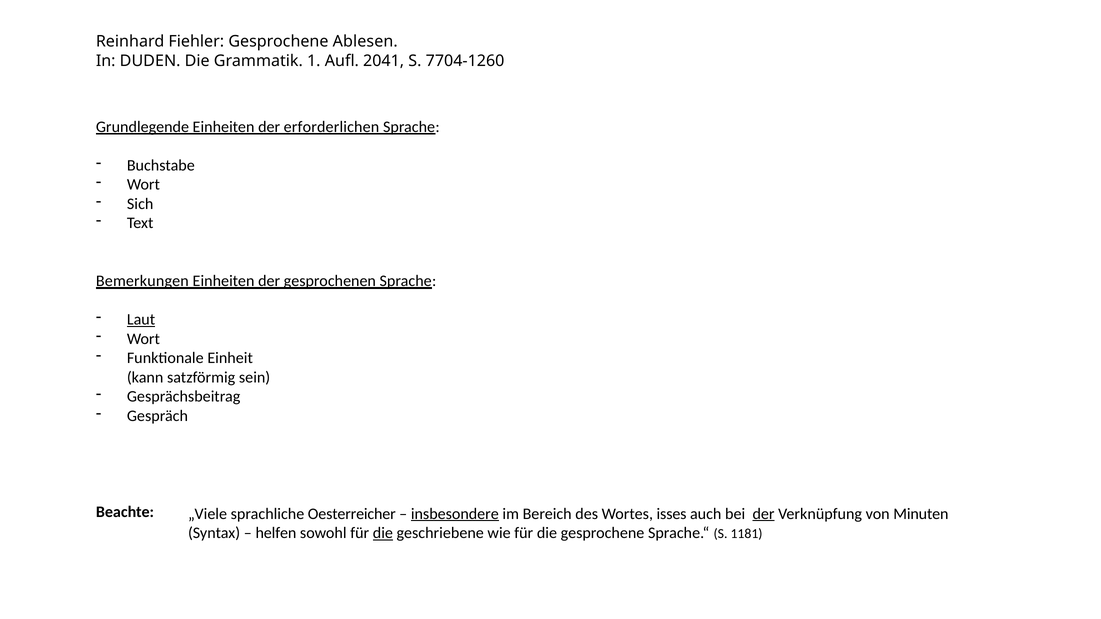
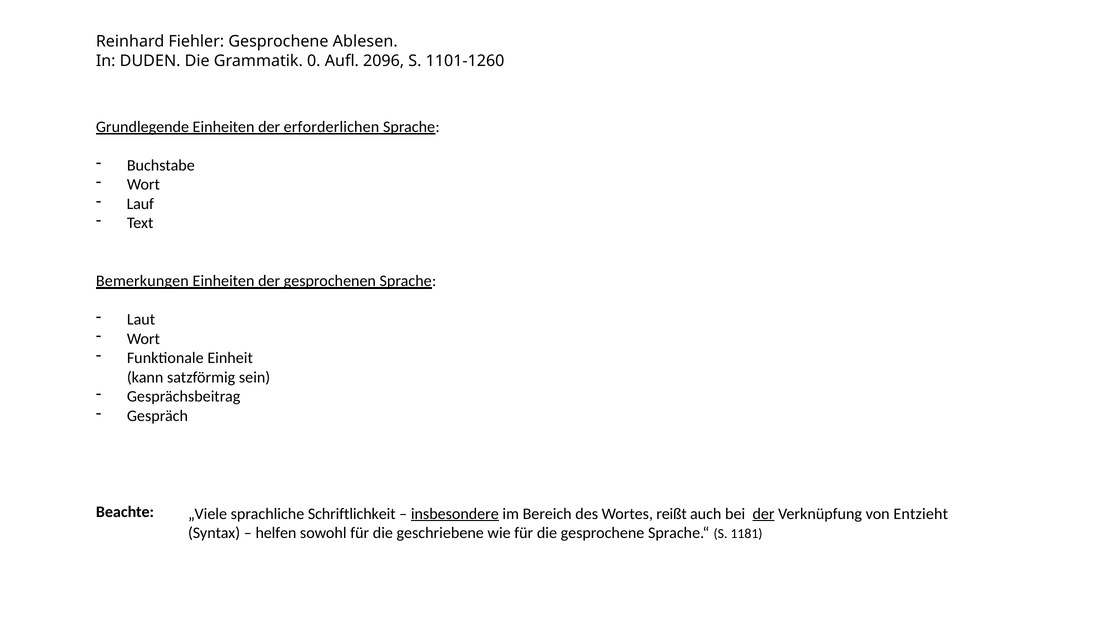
1: 1 -> 0 (314, 61)
2041: 2041 -> 2096 (384, 61)
7704-1260: 7704-1260 -> 1101-1260 (465, 61)
Sich: Sich -> Lauf (140, 204)
Laut underline: present -> none (141, 320)
Oesterreicher: Oesterreicher -> Schriftlichkeit (352, 514)
isses: isses -> reißt (672, 514)
Minuten: Minuten -> Entzieht (921, 514)
die underline: present -> none (383, 533)
